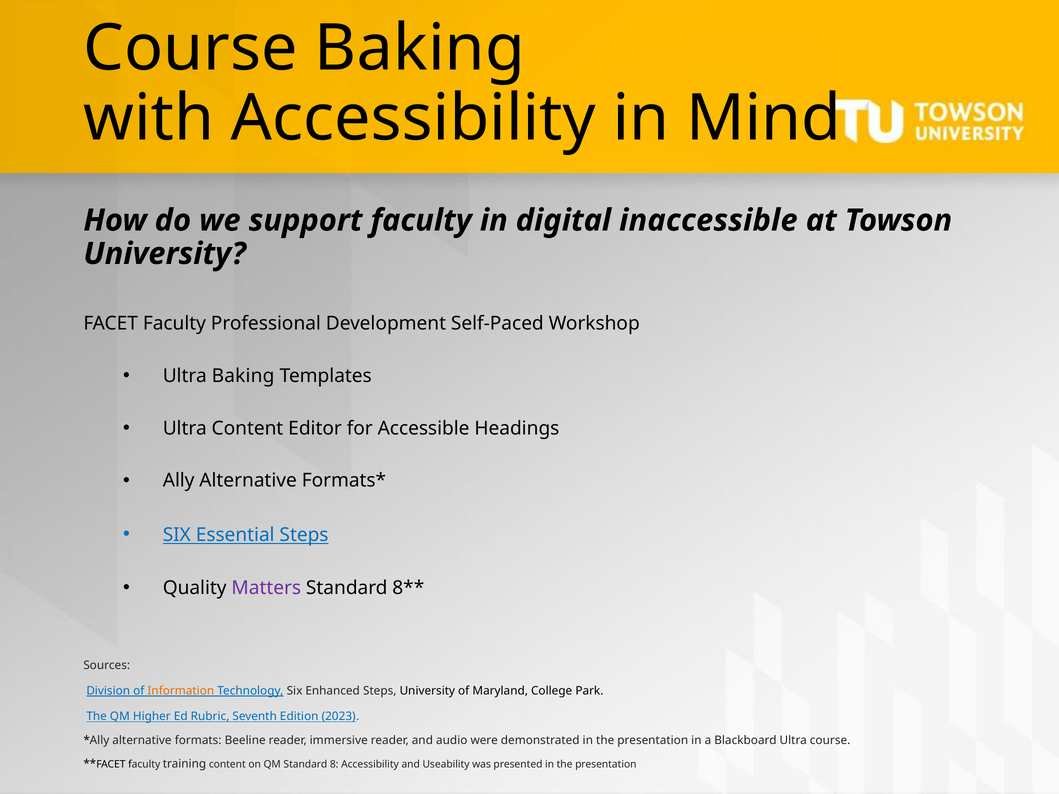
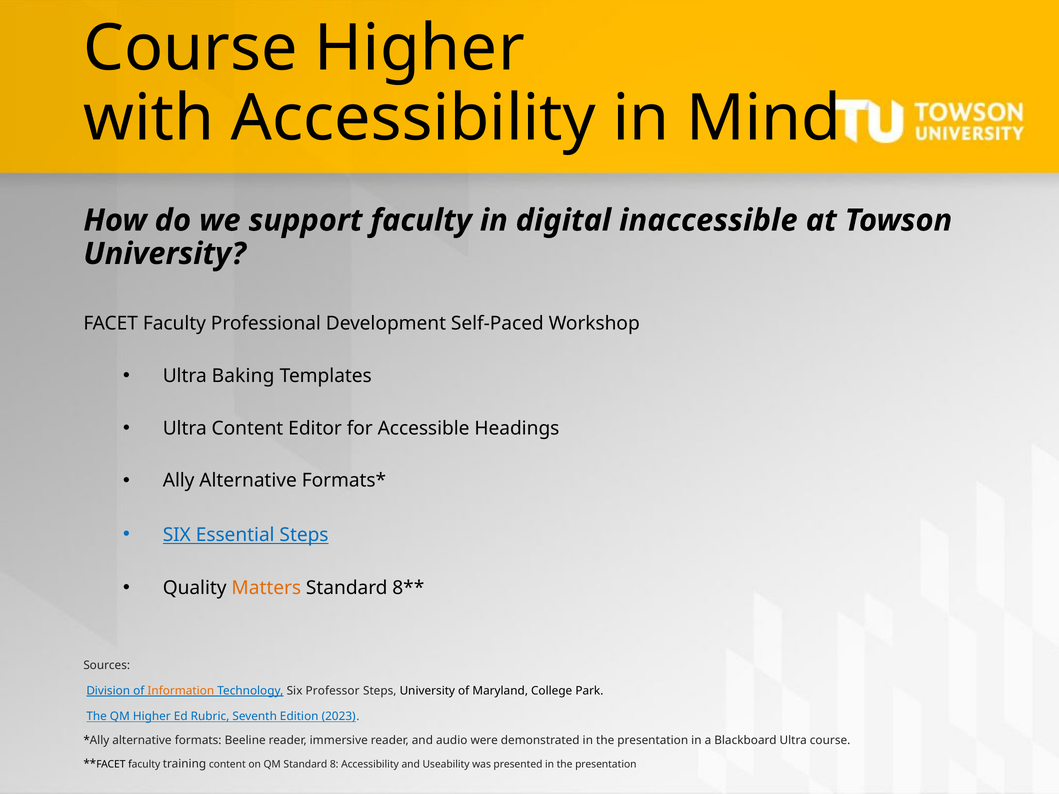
Course Baking: Baking -> Higher (420, 48)
Matters colour: purple -> orange (266, 588)
Enhanced: Enhanced -> Professor (333, 691)
